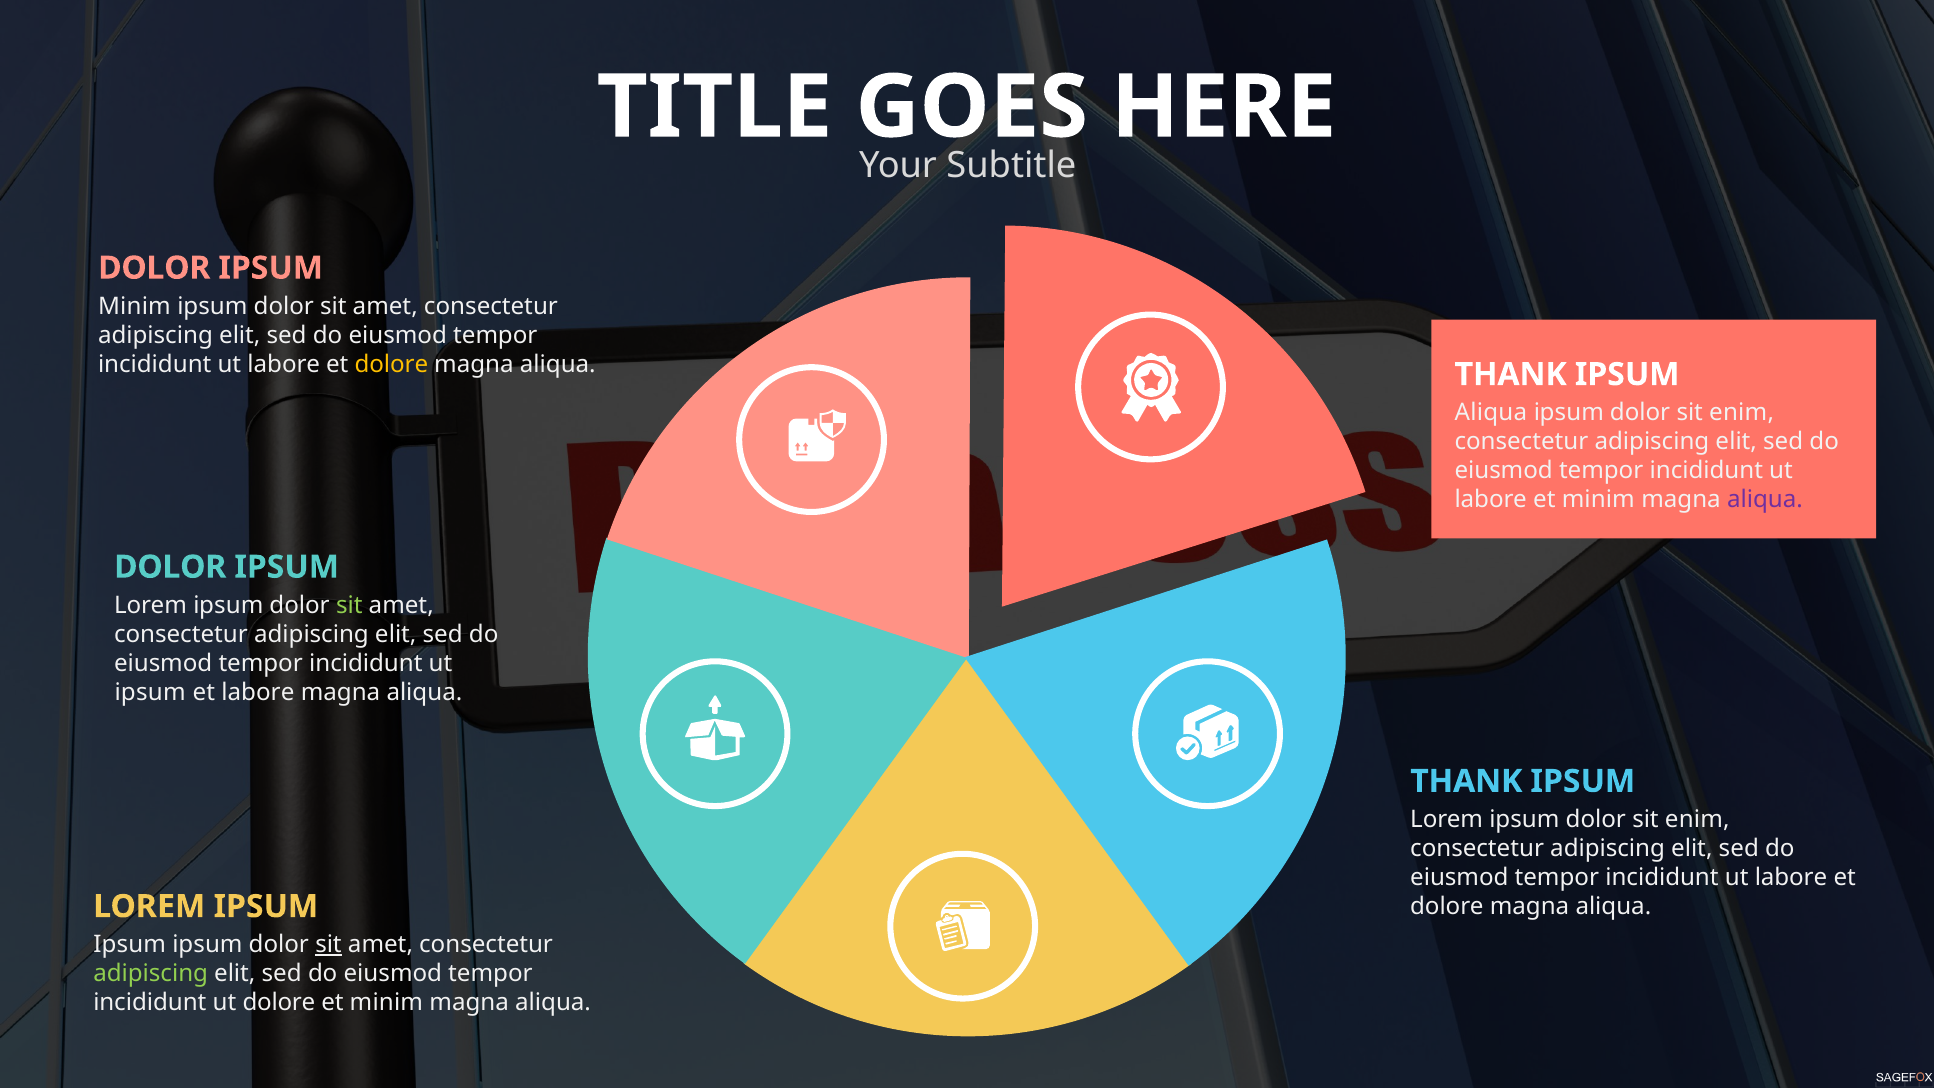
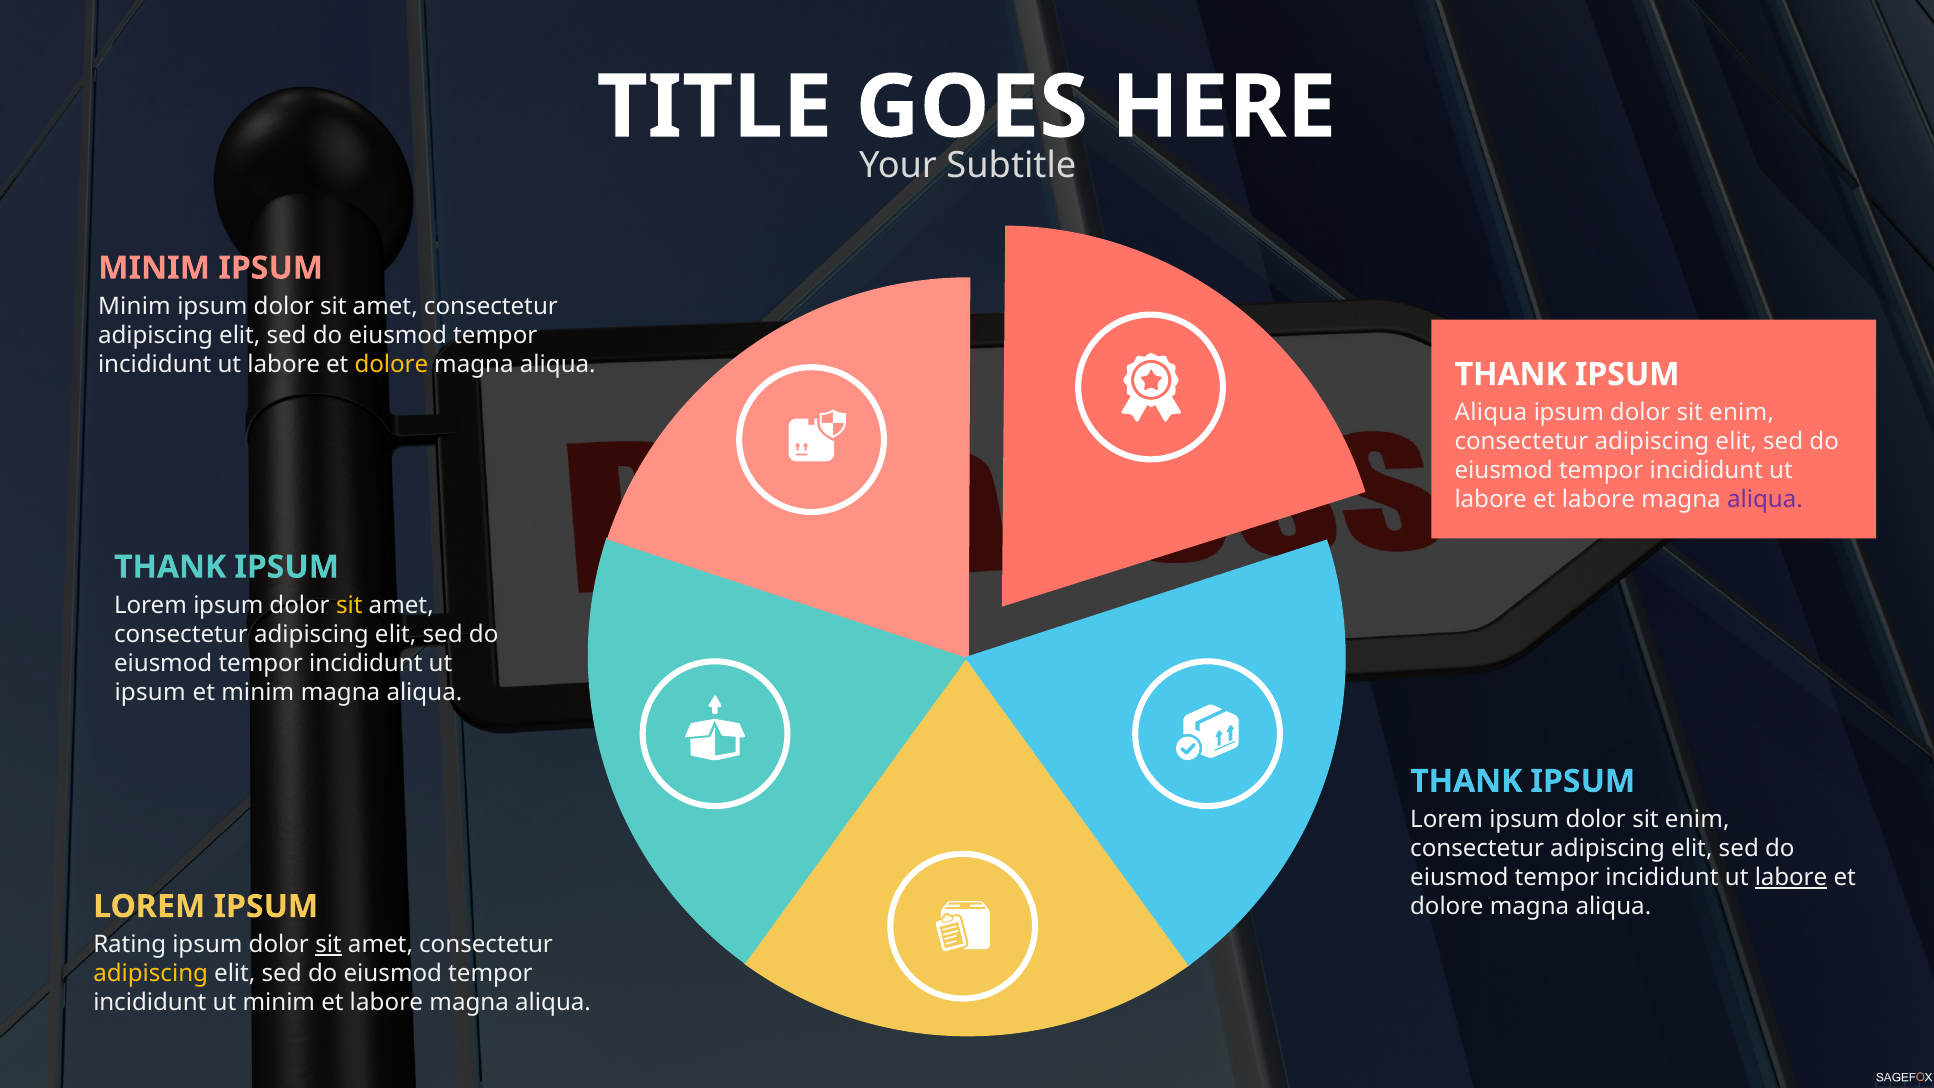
DOLOR: DOLOR -> MINIM (154, 268)
labore et minim: minim -> labore (1598, 500)
DOLOR: DOLOR -> THANK (170, 567)
sit colour: light green -> yellow (349, 605)
et labore: labore -> minim (258, 692)
labore underline: none -> present (1791, 877)
Ipsum: Ipsum -> Rating (130, 945)
adipiscing colour: light green -> yellow (151, 974)
ut dolore: dolore -> minim (279, 1003)
minim: minim -> labore (386, 1003)
